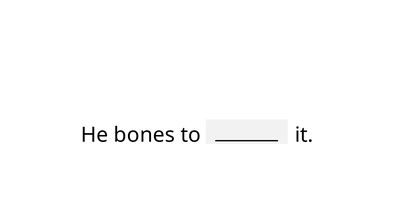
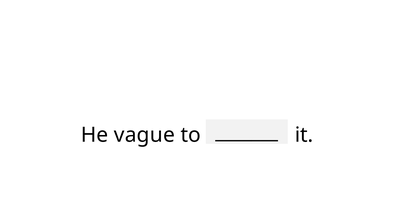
bones: bones -> vague (144, 135)
